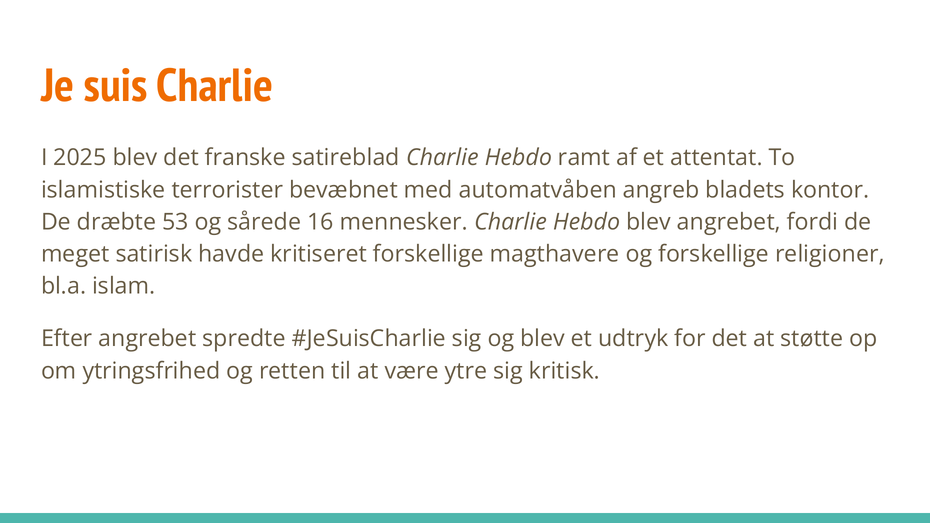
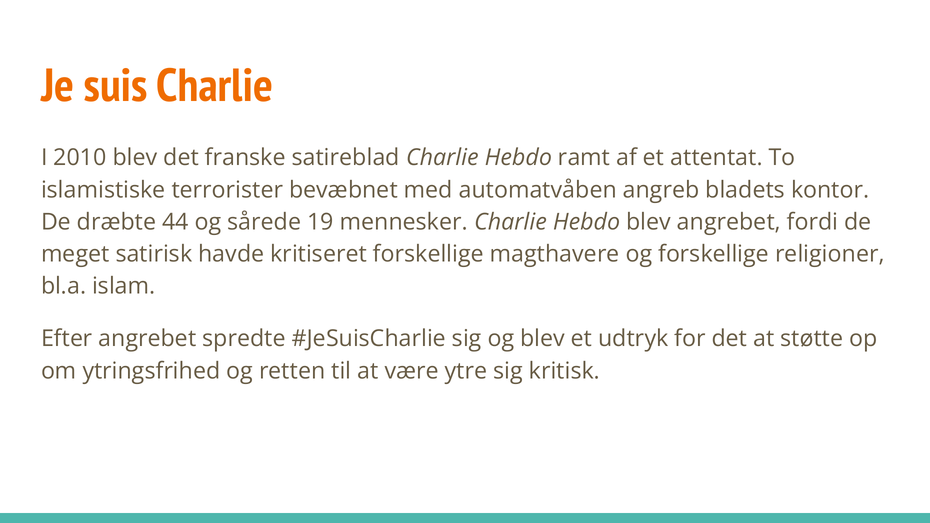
2025: 2025 -> 2010 (80, 158)
53: 53 -> 44 (175, 222)
16: 16 -> 19 (320, 222)
